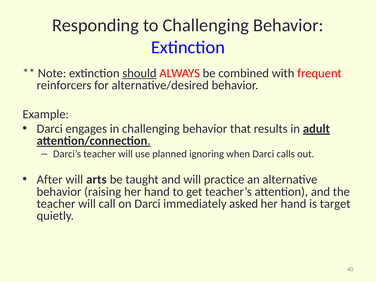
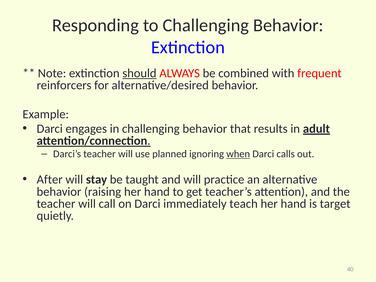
when underline: none -> present (238, 154)
arts: arts -> stay (97, 180)
asked: asked -> teach (244, 204)
